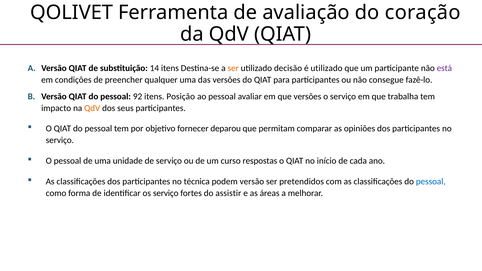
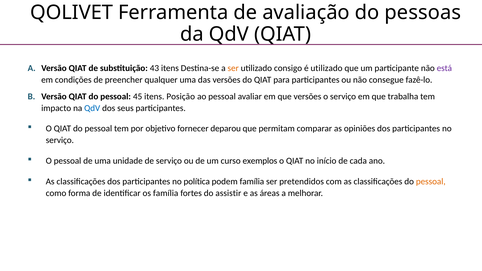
coração: coração -> pessoas (423, 13)
14: 14 -> 43 (154, 68)
decisão: decisão -> consigo (288, 68)
92: 92 -> 45 (138, 96)
QdV colour: orange -> blue (92, 108)
respostas: respostas -> exemplos (260, 161)
técnica: técnica -> política (197, 182)
podem versão: versão -> família (252, 182)
pessoal colour: blue -> orange (431, 182)
os serviço: serviço -> família (166, 193)
